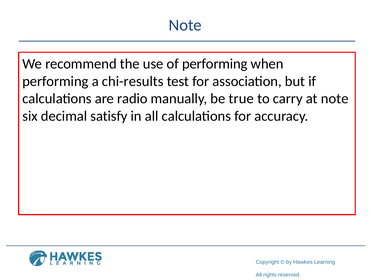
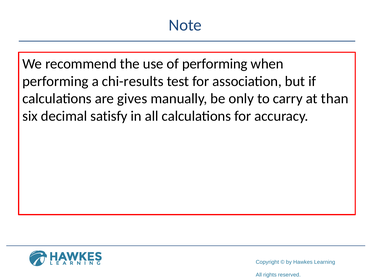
radio: radio -> gives (132, 99)
true: true -> only (241, 99)
at note: note -> than (335, 99)
